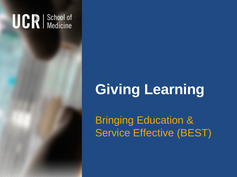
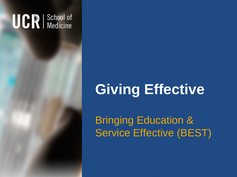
Giving Learning: Learning -> Effective (174, 90)
